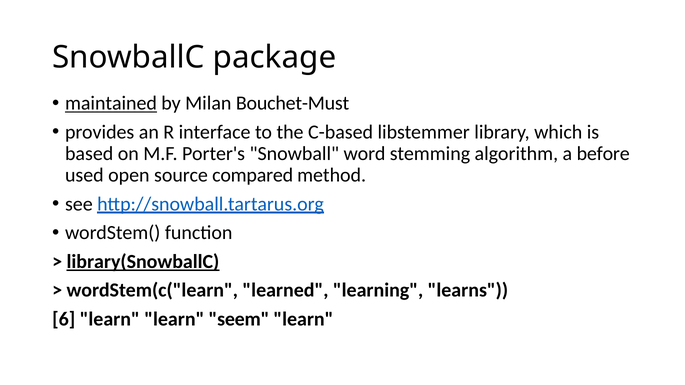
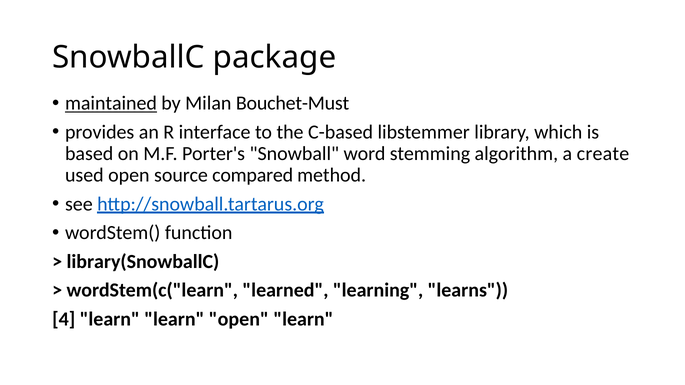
before: before -> create (603, 154)
library(SnowballC underline: present -> none (143, 262)
6: 6 -> 4 (64, 319)
learn seem: seem -> open (239, 319)
